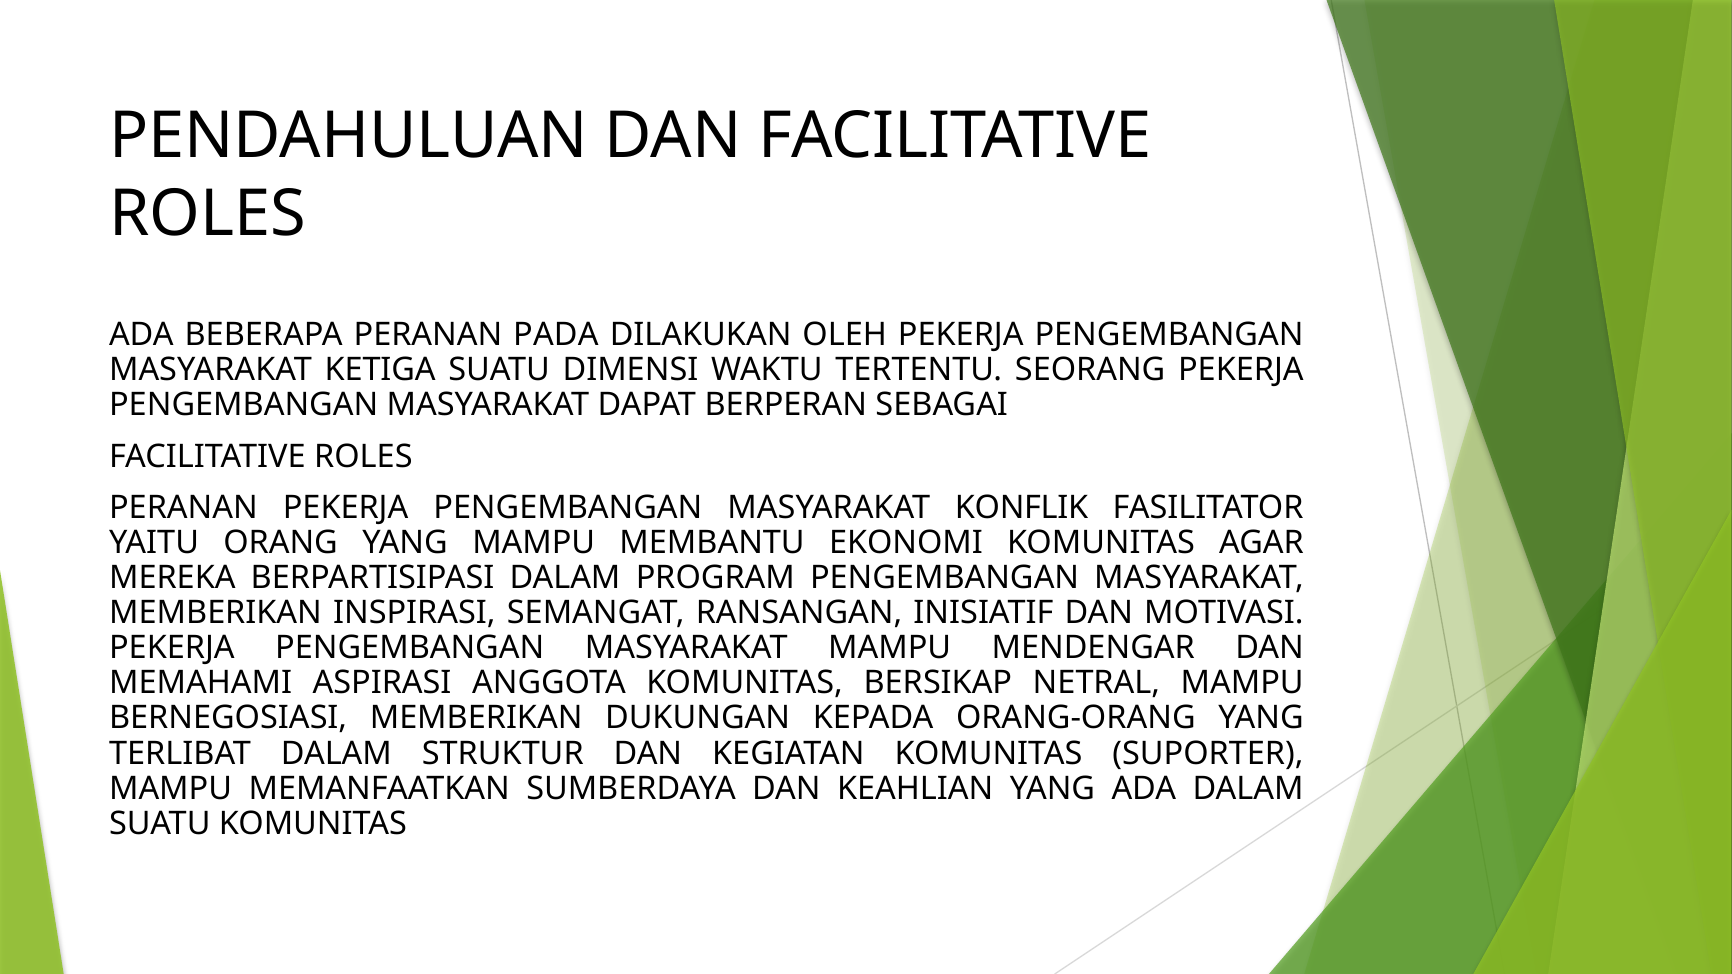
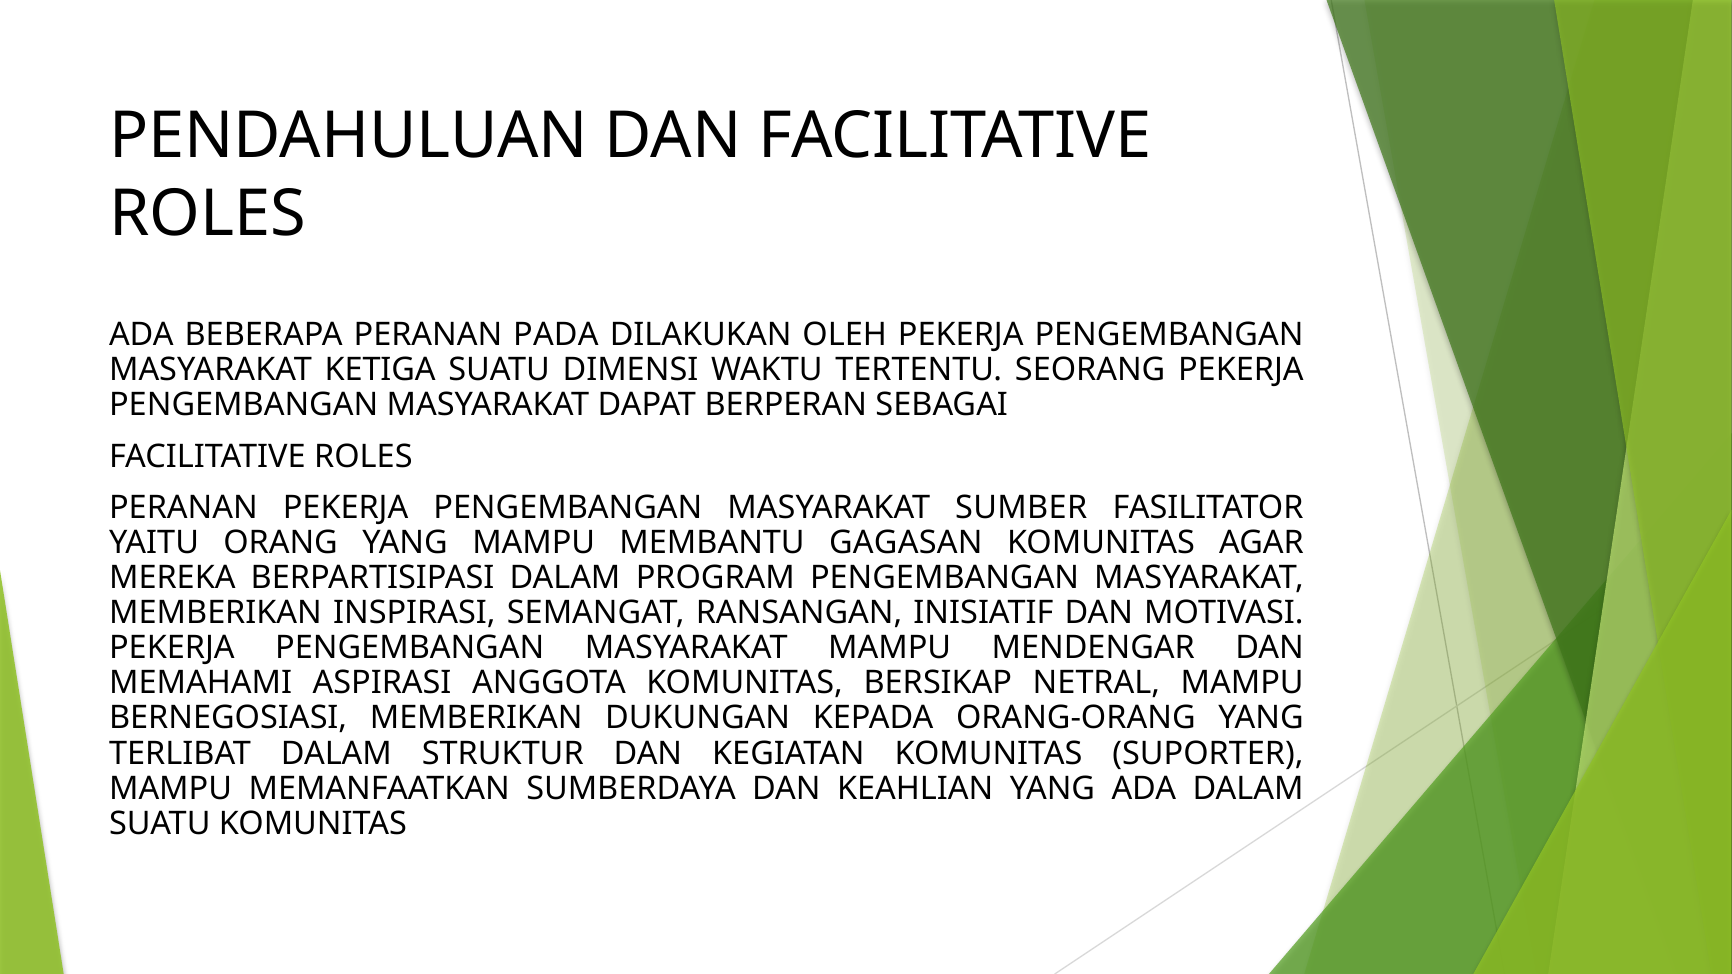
KONFLIK: KONFLIK -> SUMBER (1021, 508)
EKONOMI: EKONOMI -> GAGASAN (906, 543)
